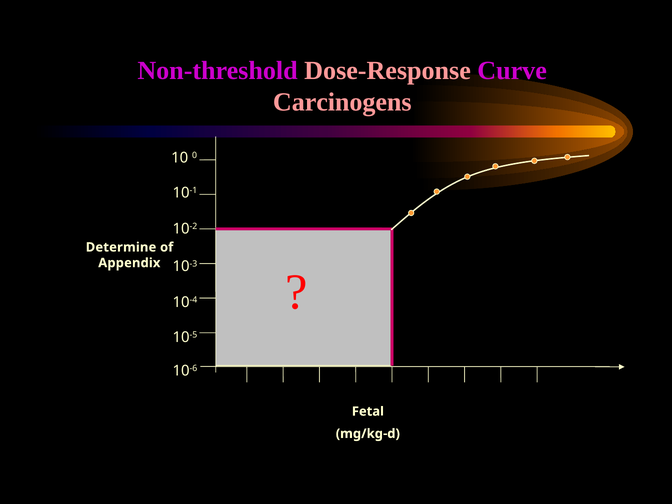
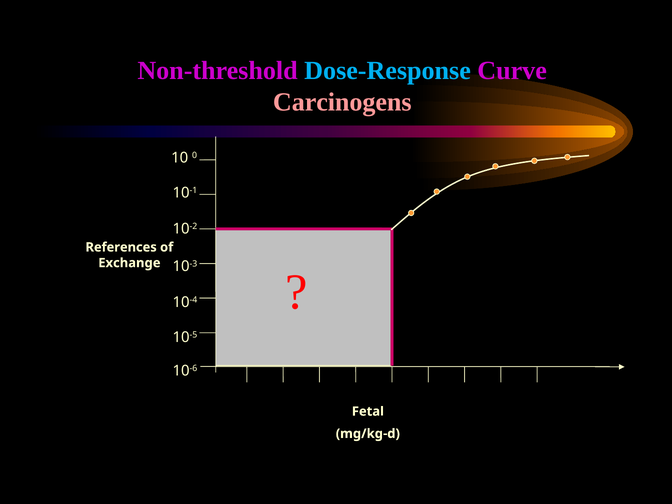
Dose-Response colour: pink -> light blue (388, 71)
Determine: Determine -> References (121, 247)
Appendix: Appendix -> Exchange (129, 263)
